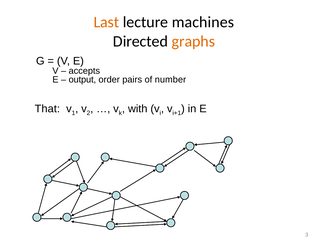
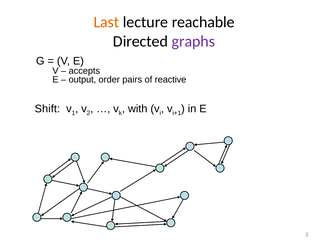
machines: machines -> reachable (203, 22)
graphs colour: orange -> purple (193, 41)
number: number -> reactive (171, 80)
That: That -> Shift (47, 109)
